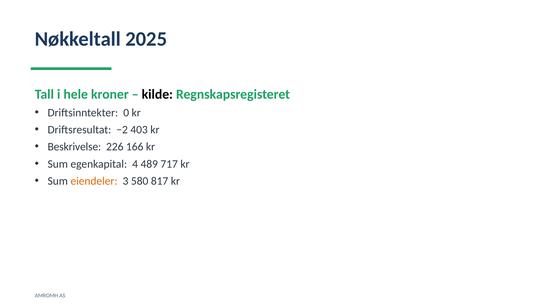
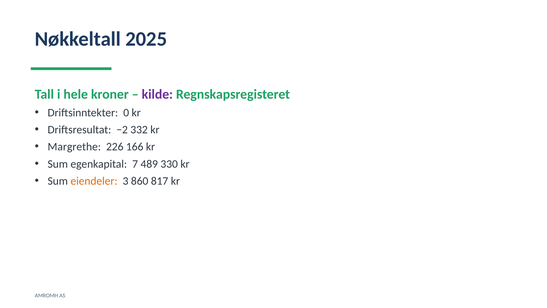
kilde colour: black -> purple (157, 94)
403: 403 -> 332 (139, 130)
Beskrivelse: Beskrivelse -> Margrethe (74, 147)
4: 4 -> 7 (135, 164)
717: 717 -> 330 (169, 164)
580: 580 -> 860 (140, 181)
